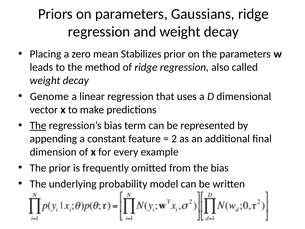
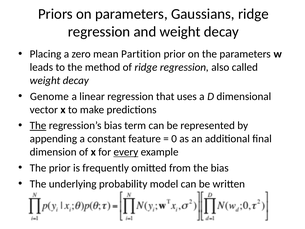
Stabilizes: Stabilizes -> Partition (141, 54)
2: 2 -> 0 (174, 139)
every underline: none -> present (126, 152)
